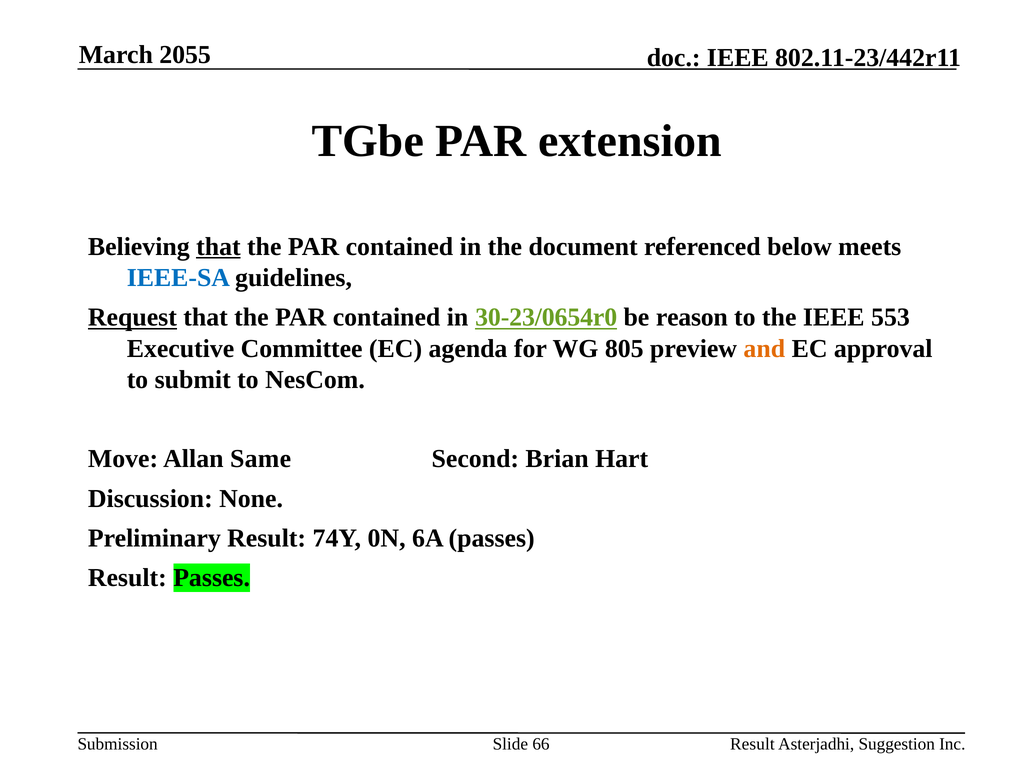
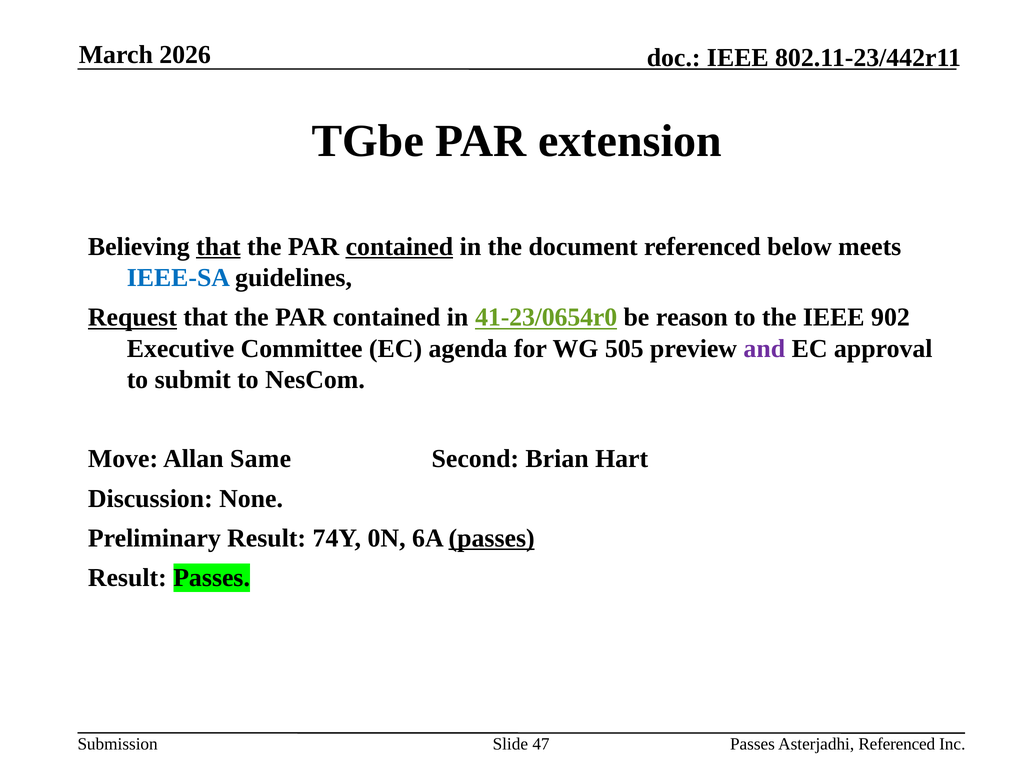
2055: 2055 -> 2026 (185, 55)
contained underline: none -> present (399, 247)
30-23/0654r0: 30-23/0654r0 -> 41-23/0654r0 (546, 317)
553: 553 -> 902 (890, 317)
805: 805 -> 505 (624, 348)
and colour: orange -> purple (764, 348)
passes underline: none -> present (492, 538)
66: 66 -> 47 (541, 744)
Result: Result -> Passes (752, 744)
Asterjadhi Suggestion: Suggestion -> Referenced (897, 744)
